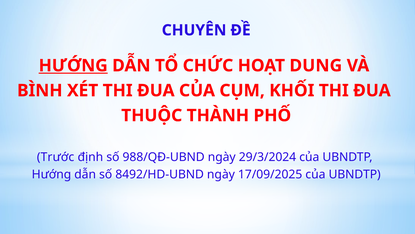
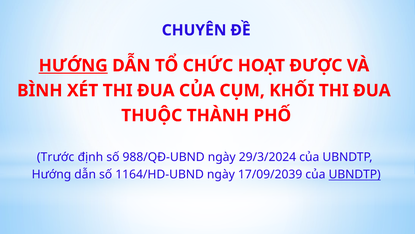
DUNG: DUNG -> ĐƯỢC (316, 65)
8492/HD-UBND: 8492/HD-UBND -> 1164/HD-UBND (160, 174)
17/09/2025: 17/09/2025 -> 17/09/2039 (270, 174)
UBNDTP underline: none -> present (355, 174)
